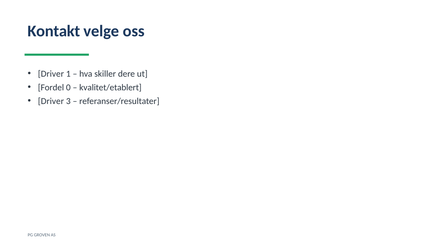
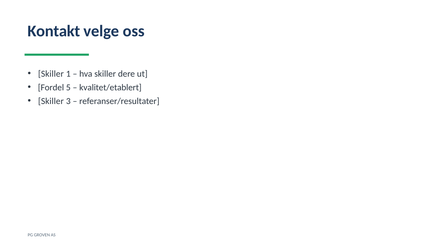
Driver: Driver -> Skiller (51, 74)
0: 0 -> 5 (68, 87)
Driver: Driver -> Skiller (51, 101)
